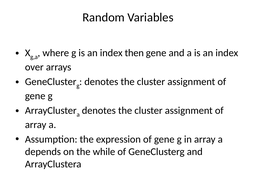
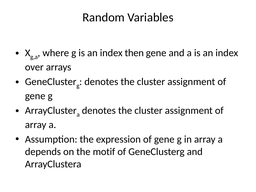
while: while -> motif (104, 152)
